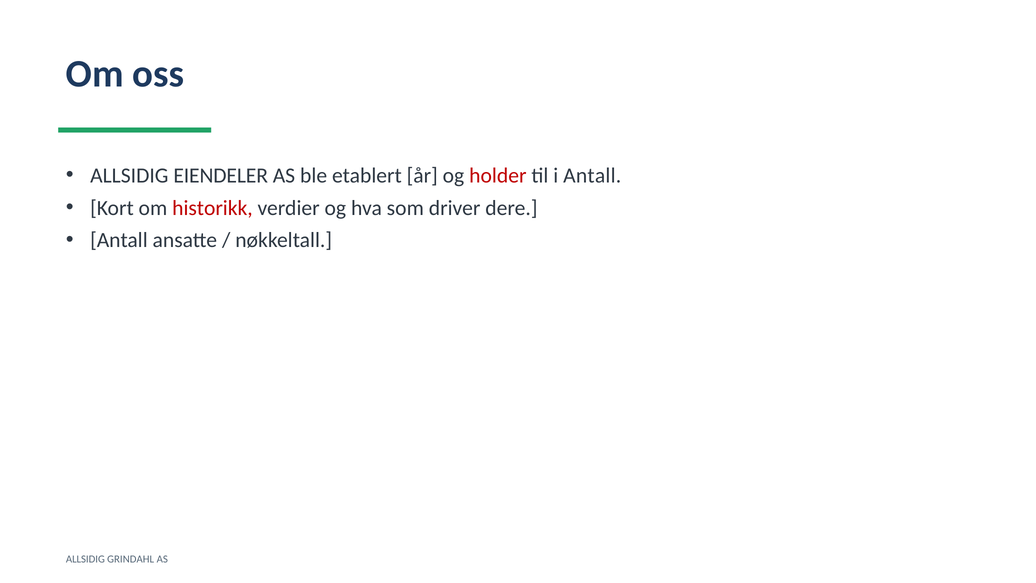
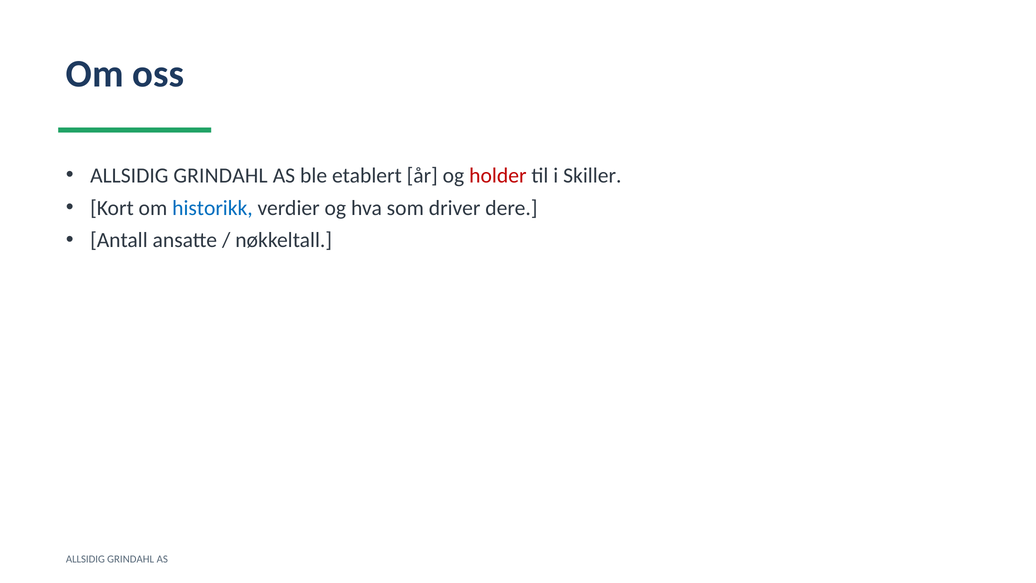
EIENDELER: EIENDELER -> GRINDAHL (221, 175)
i Antall: Antall -> Skiller (592, 175)
historikk colour: red -> blue (212, 208)
